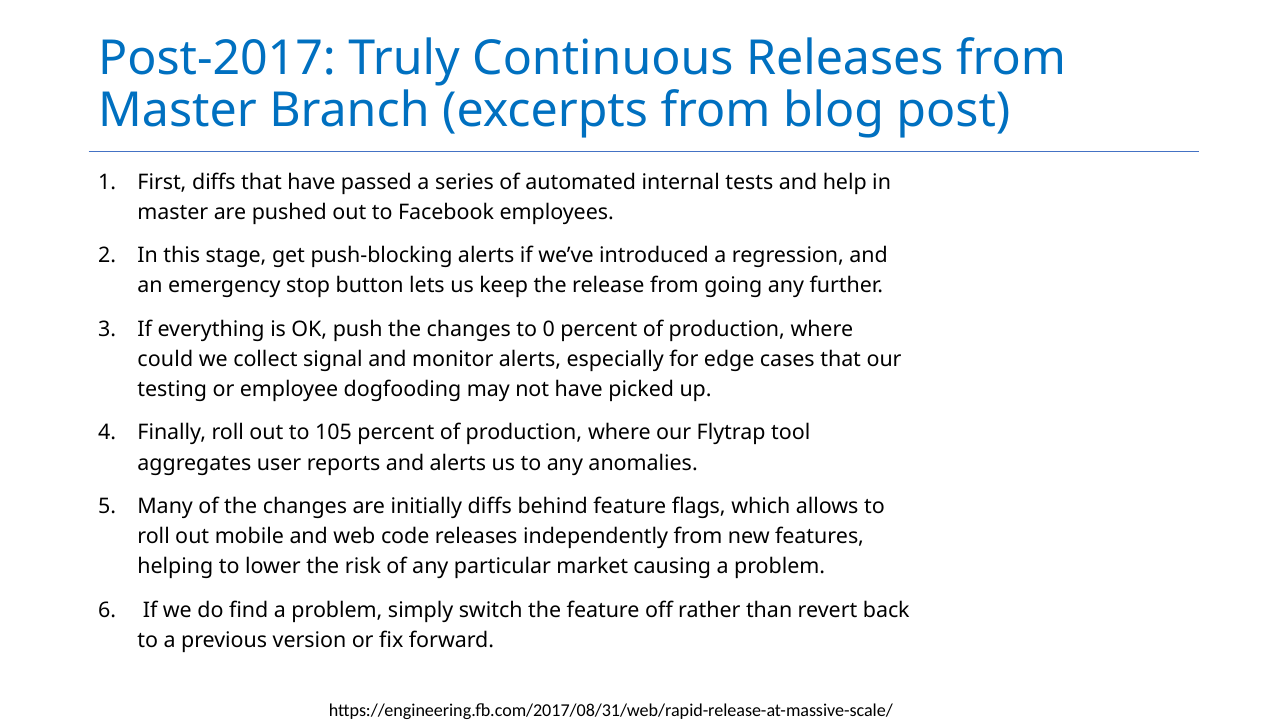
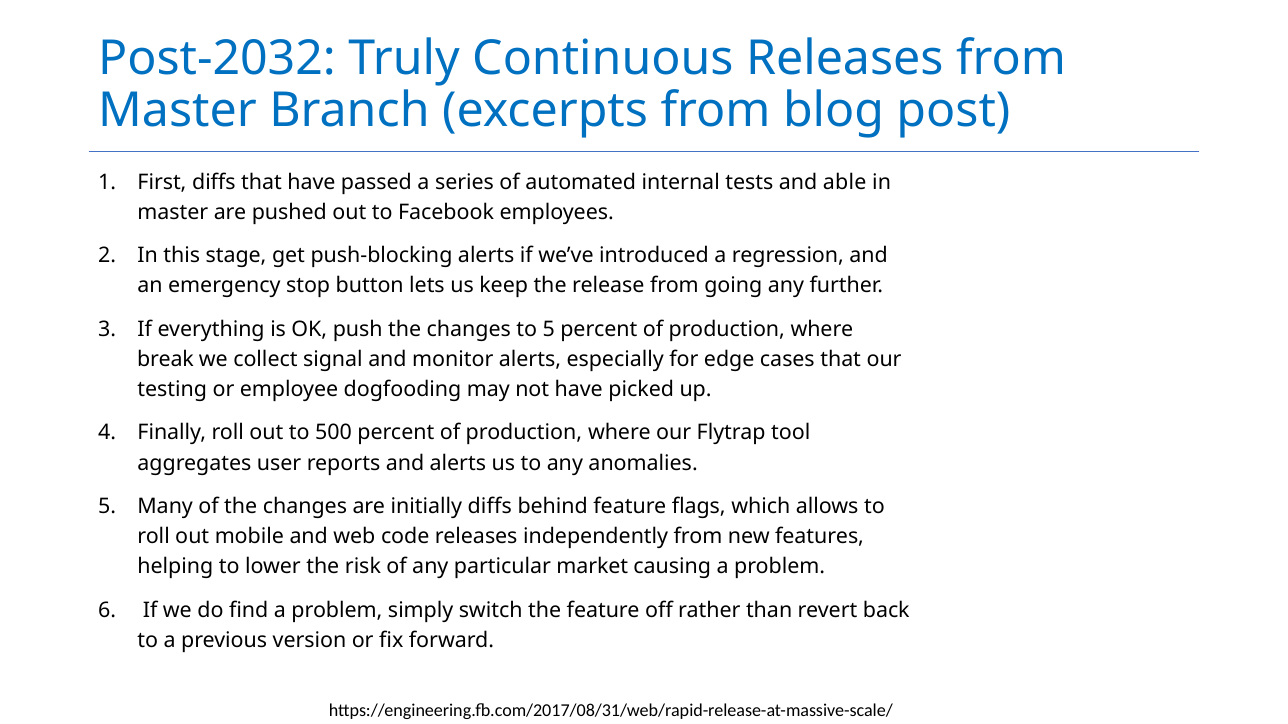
Post-2017: Post-2017 -> Post-2032 (217, 59)
help: help -> able (845, 182)
to 0: 0 -> 5 (549, 329)
could: could -> break (165, 360)
105: 105 -> 500 (333, 433)
